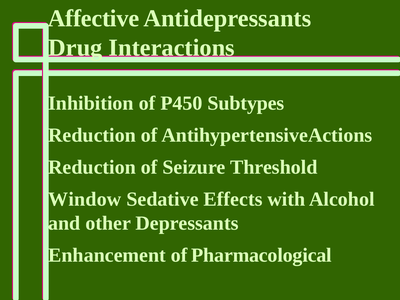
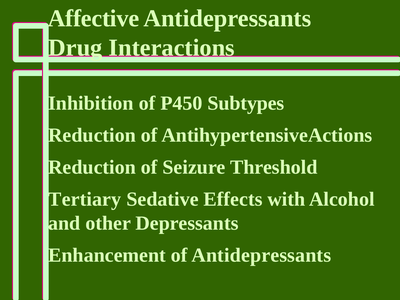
Window: Window -> Tertiary (85, 199)
of Pharmacological: Pharmacological -> Antidepressants (261, 255)
